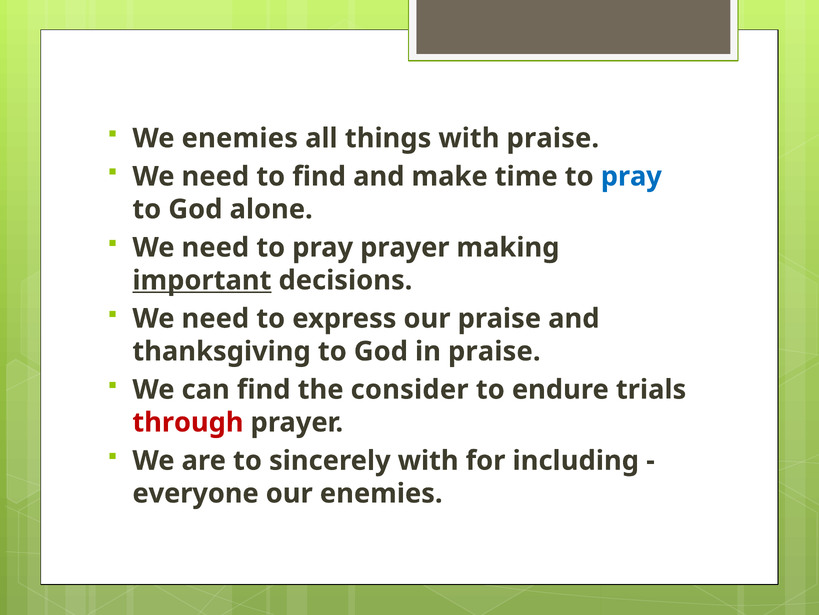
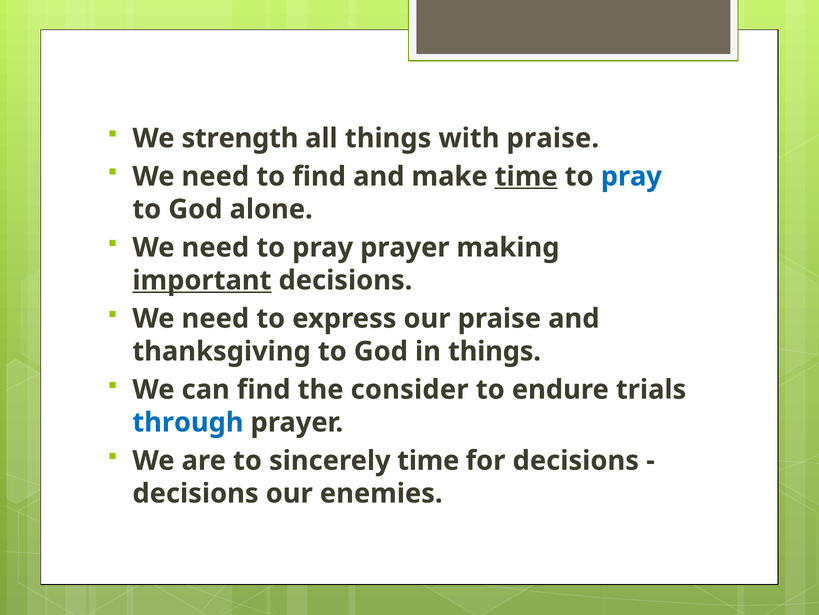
We enemies: enemies -> strength (240, 138)
time underline: none -> present (526, 176)
in praise: praise -> things (494, 351)
through colour: red -> blue (188, 422)
sincerely with: with -> time (428, 460)
for including: including -> decisions (576, 460)
everyone: everyone -> decisions (195, 493)
